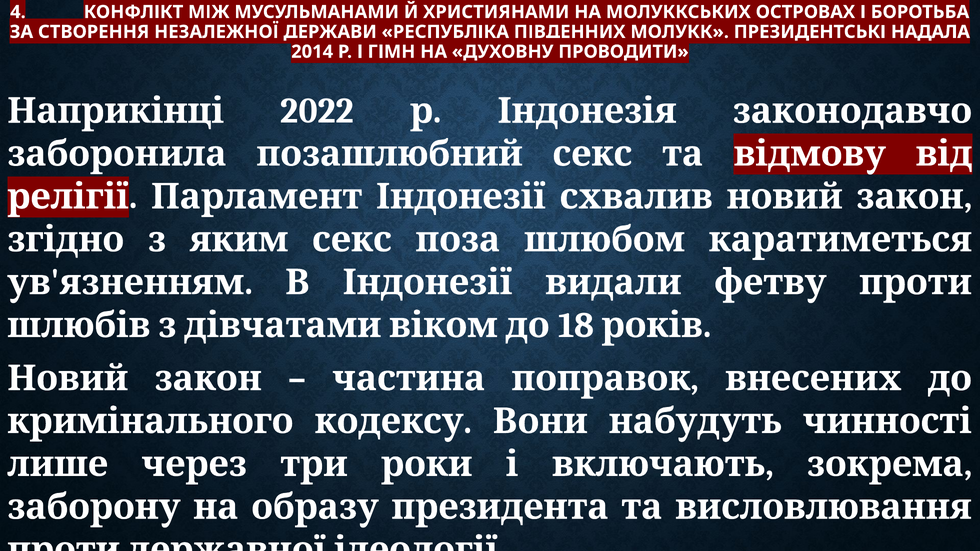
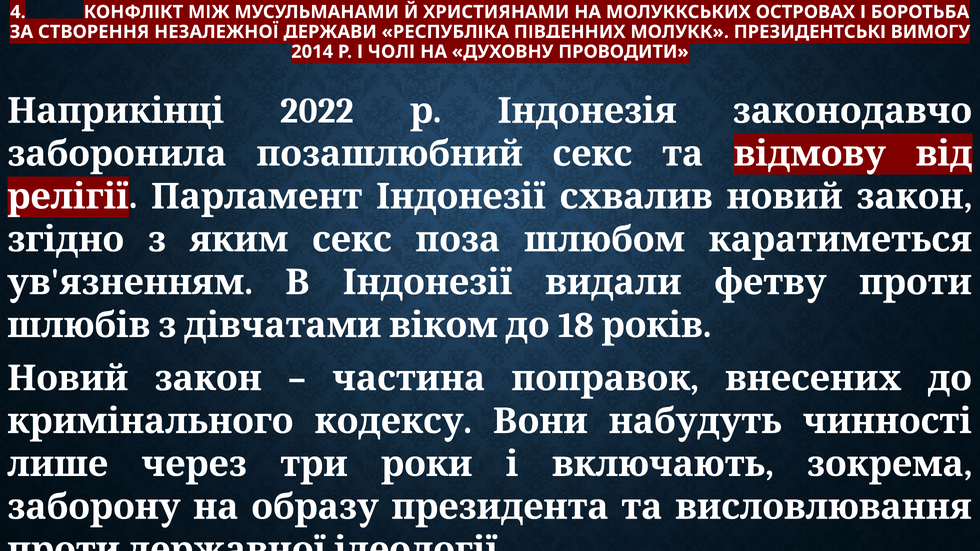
НАДАЛА: НАДАЛА -> ВИМОГУ (930, 32)
ГІМН: ГІМН -> ЧОЛІ (391, 52)
